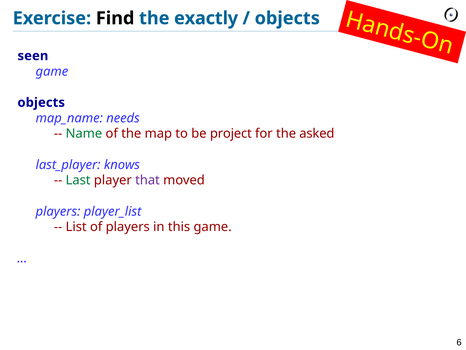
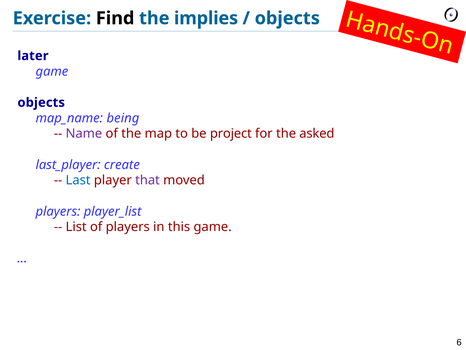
exactly: exactly -> implies (206, 18)
seen: seen -> later (33, 56)
needs: needs -> being (123, 118)
Name colour: green -> purple (84, 133)
knows: knows -> create (122, 165)
Last colour: green -> blue (78, 180)
